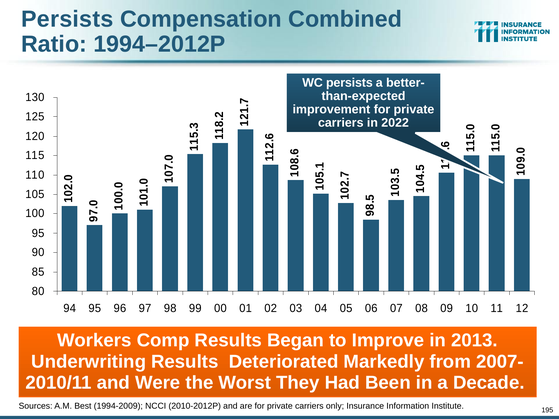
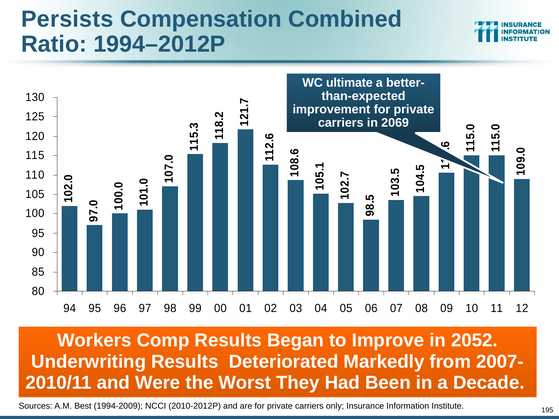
WC persists: persists -> ultimate (349, 83)
2022: 2022 -> 2069 (395, 123)
2013: 2013 -> 2052 (475, 341)
